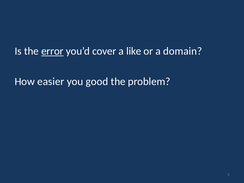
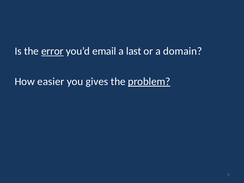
cover: cover -> email (104, 51)
like: like -> last (134, 51)
good: good -> gives (97, 82)
problem underline: none -> present (149, 82)
